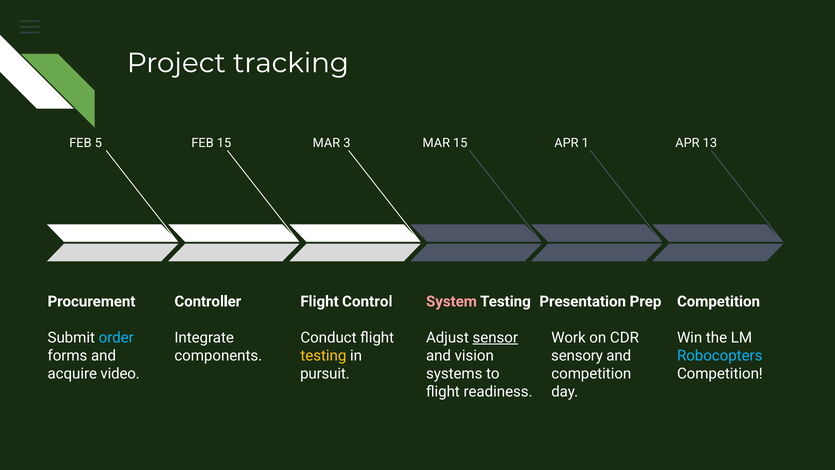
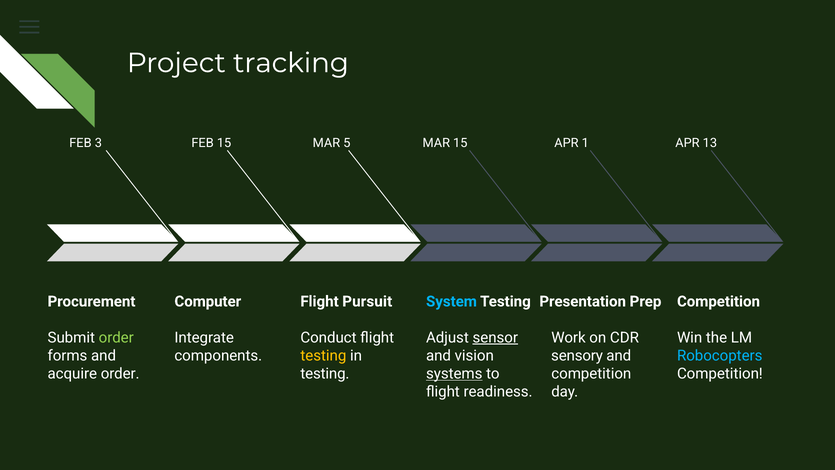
5: 5 -> 3 (98, 143)
3: 3 -> 5 (347, 143)
Controller: Controller -> Computer (208, 301)
Control: Control -> Pursuit (367, 301)
System colour: pink -> light blue (451, 301)
order colour: light blue -> light green (116, 337)
acquire video: video -> order (120, 374)
pursuit: pursuit -> testing (325, 374)
systems underline: none -> present (454, 374)
